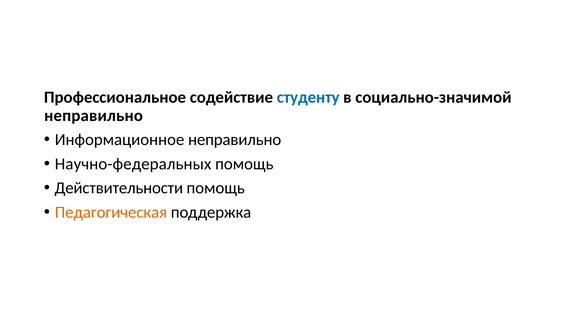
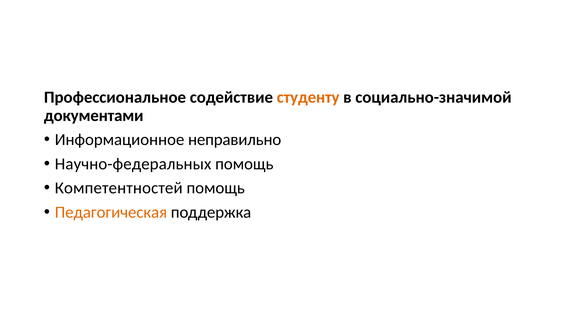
студенту colour: blue -> orange (308, 98)
неправильно: неправильно -> документами (94, 116)
Действительности: Действительности -> Компетентностей (119, 188)
